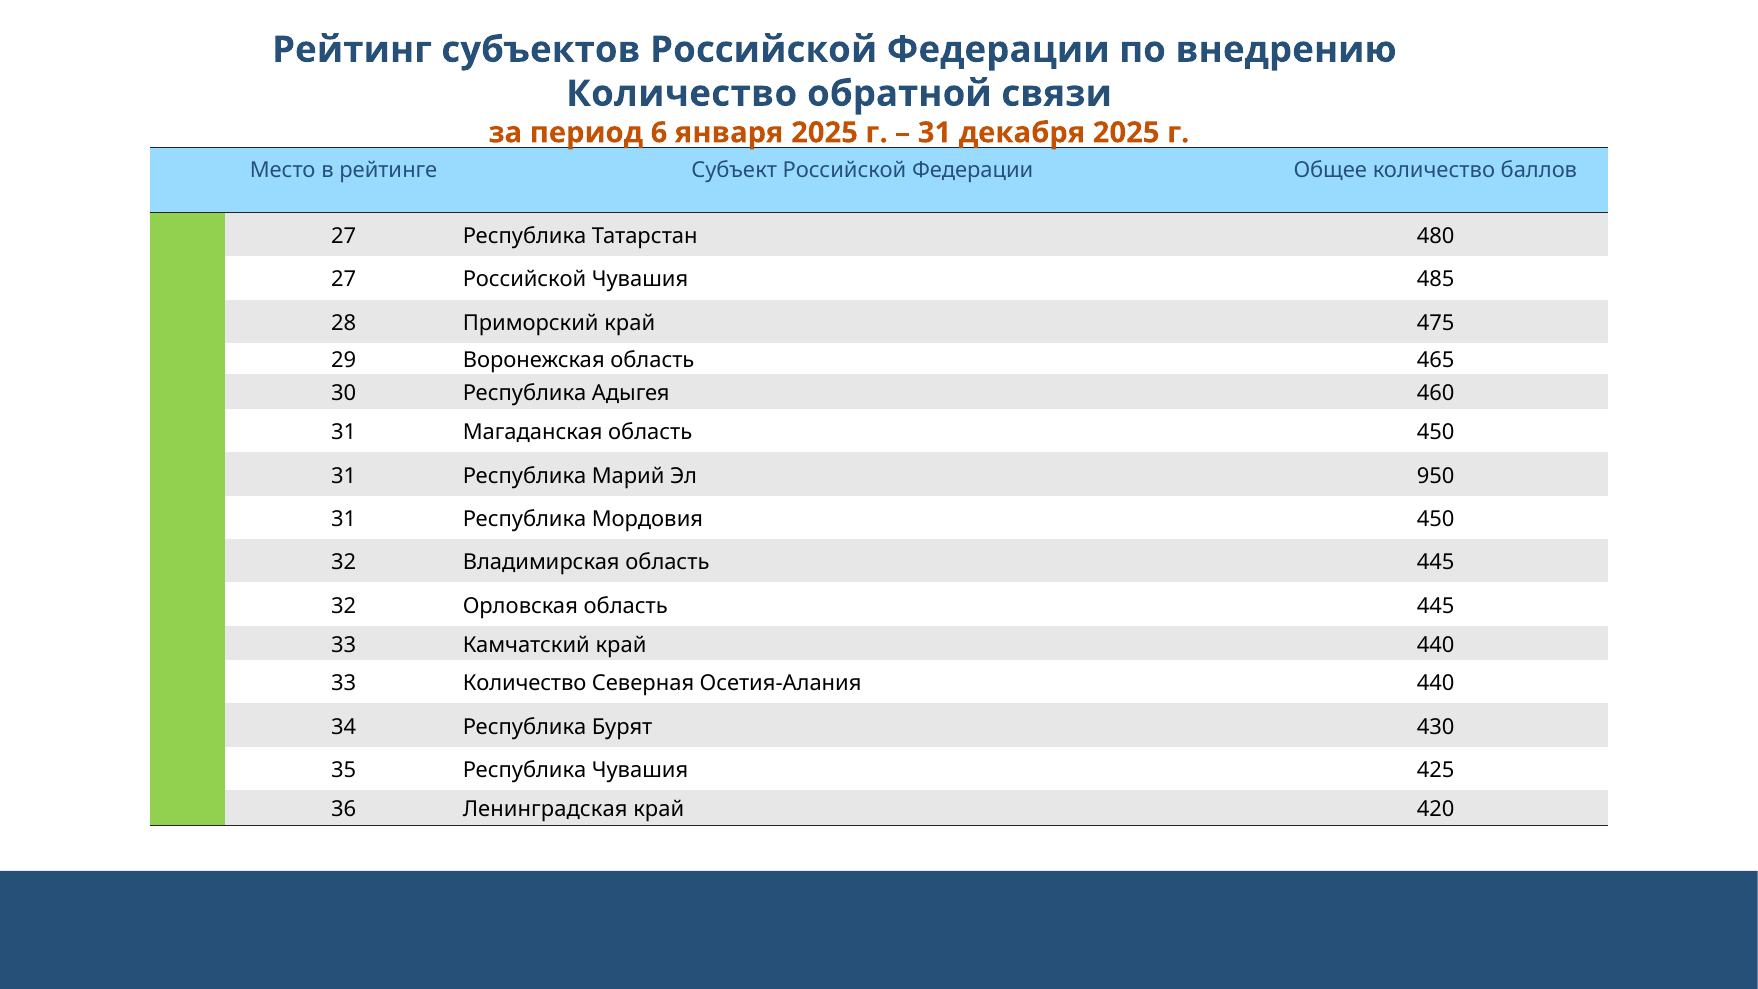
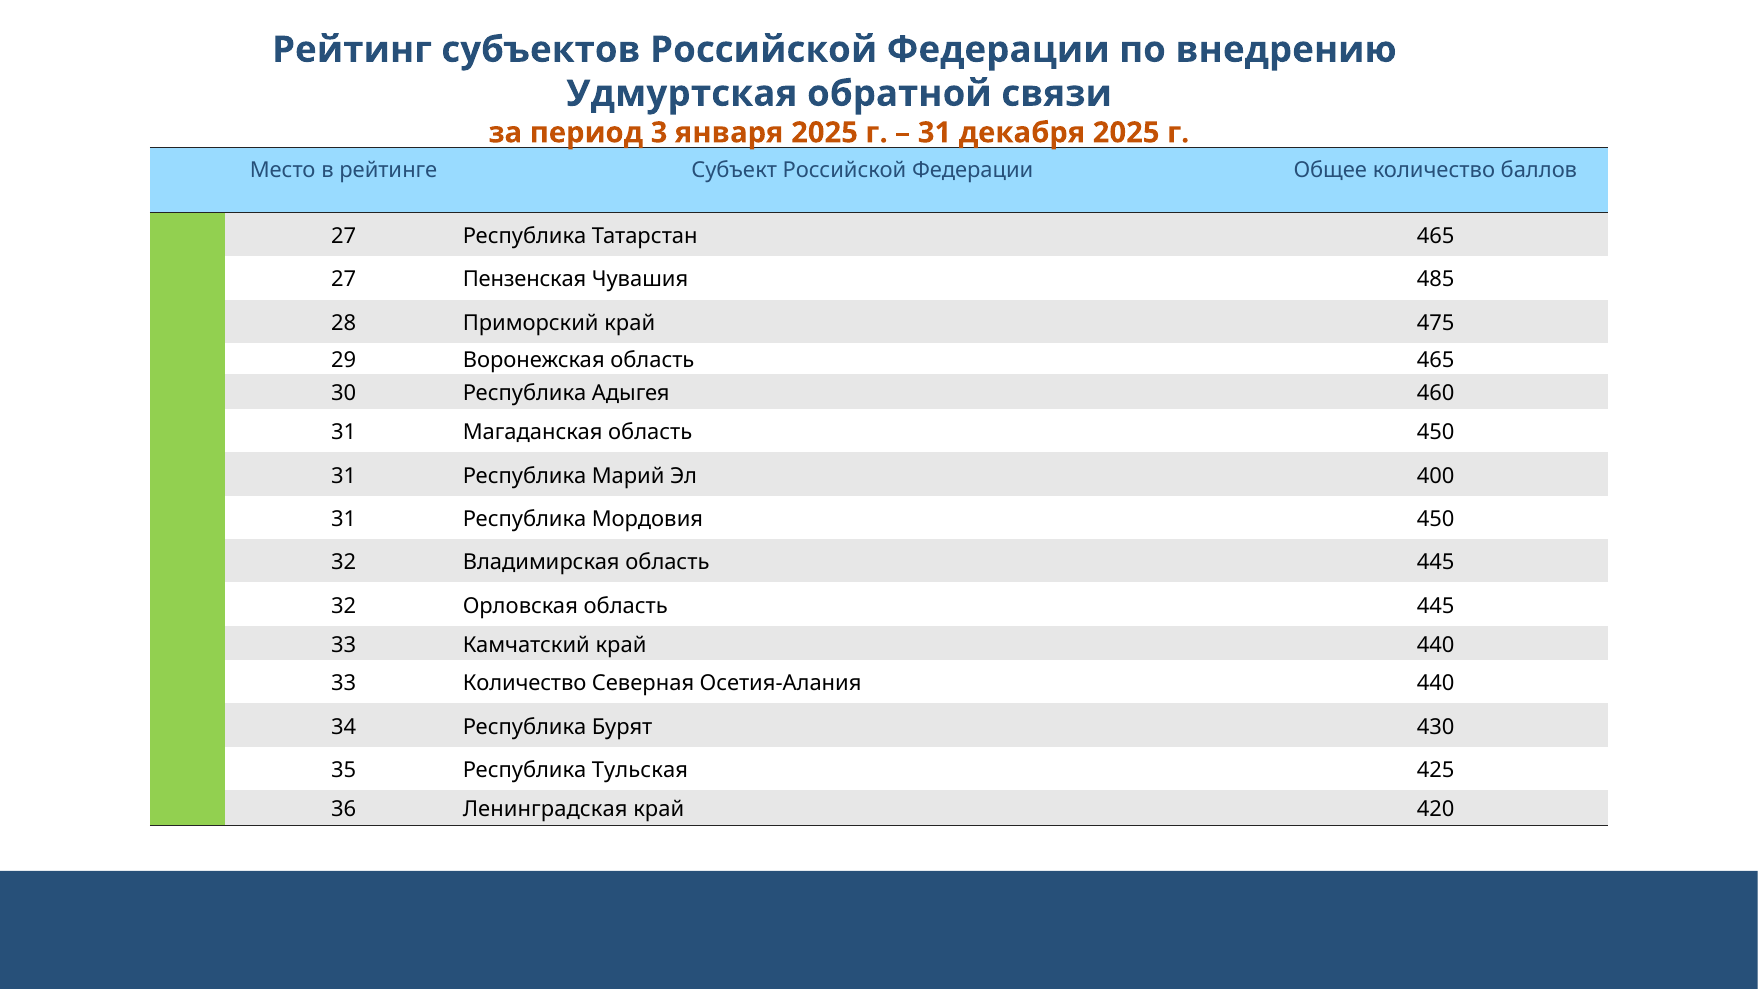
Количество: Количество -> Удмуртская (682, 94)
период 6: 6 -> 3 (659, 133)
Татарстан 480: 480 -> 465 (1436, 236)
27 Российской: Российской -> Пензенская (525, 280)
950: 950 -> 400 (1436, 476)
Республика Чувашия: Чувашия -> Тульская (640, 770)
